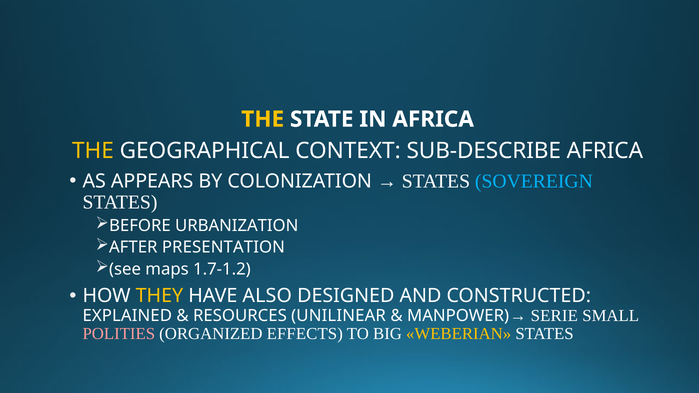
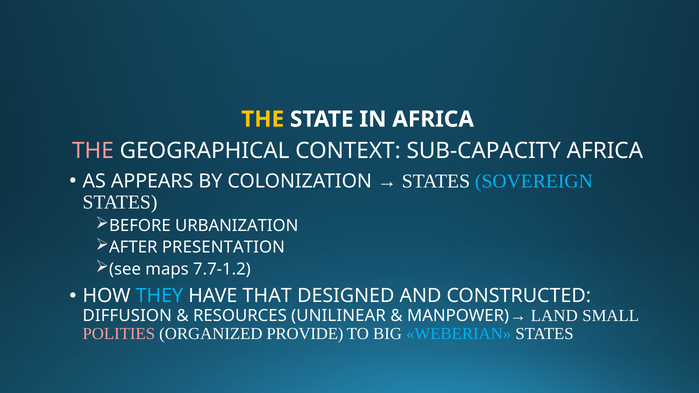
THE colour: yellow -> pink (93, 151)
SUB-DESCRIBE: SUB-DESCRIBE -> SUB-CAPACITY (484, 151)
1.7-1.2: 1.7-1.2 -> 7.7-1.2 (222, 269)
THEY colour: yellow -> light blue (159, 296)
ALSO: ALSO -> THAT (267, 296)
EXPLAINED: EXPLAINED -> DIFFUSION (127, 316)
SERIE: SERIE -> LAND (554, 316)
EFFECTS: EFFECTS -> PROVIDE (305, 334)
WEBERIAN colour: yellow -> light blue (459, 334)
